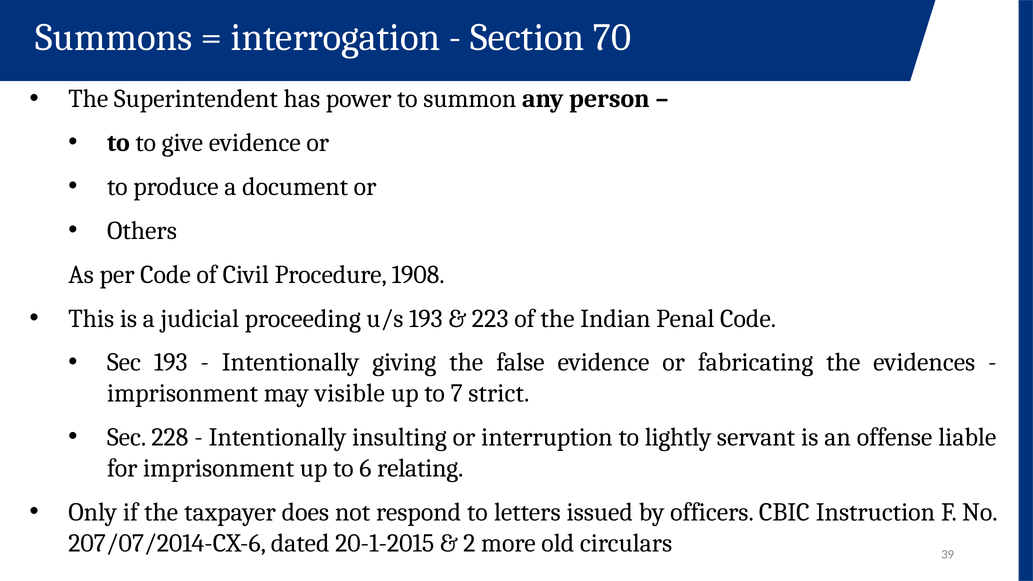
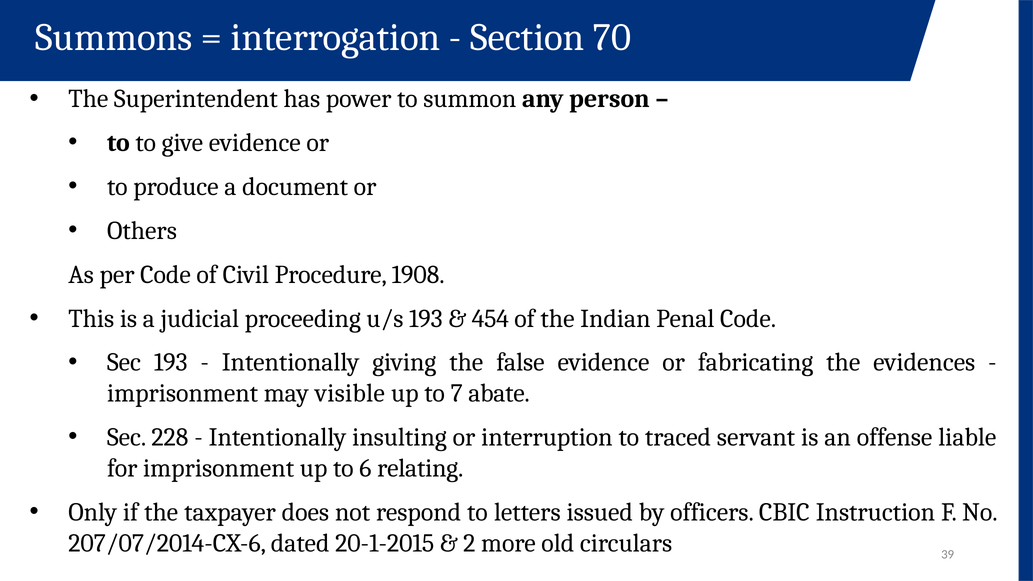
223: 223 -> 454 (490, 319)
strict: strict -> abate (499, 393)
lightly: lightly -> traced (678, 437)
